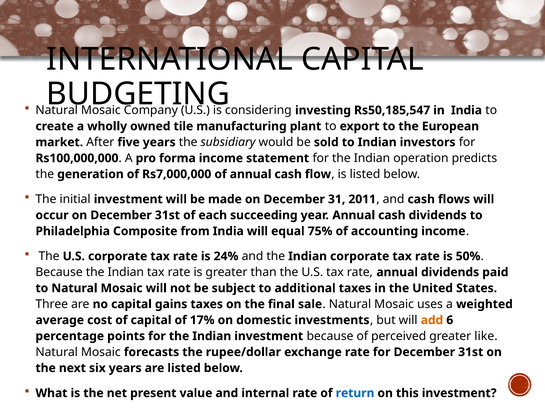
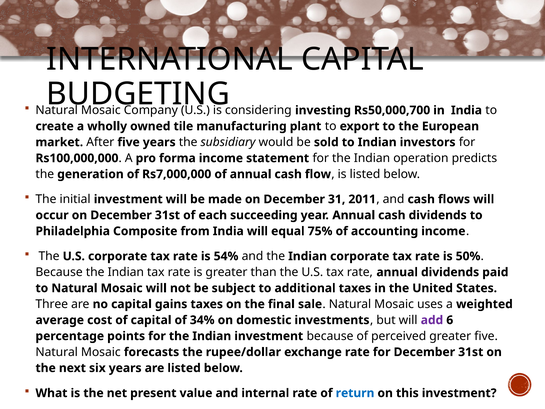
Rs50,185,547: Rs50,185,547 -> Rs50,000,700 (392, 110)
24%: 24% -> 54% (226, 256)
17%: 17% -> 34% (202, 320)
add colour: orange -> purple (432, 320)
greater like: like -> five (486, 336)
